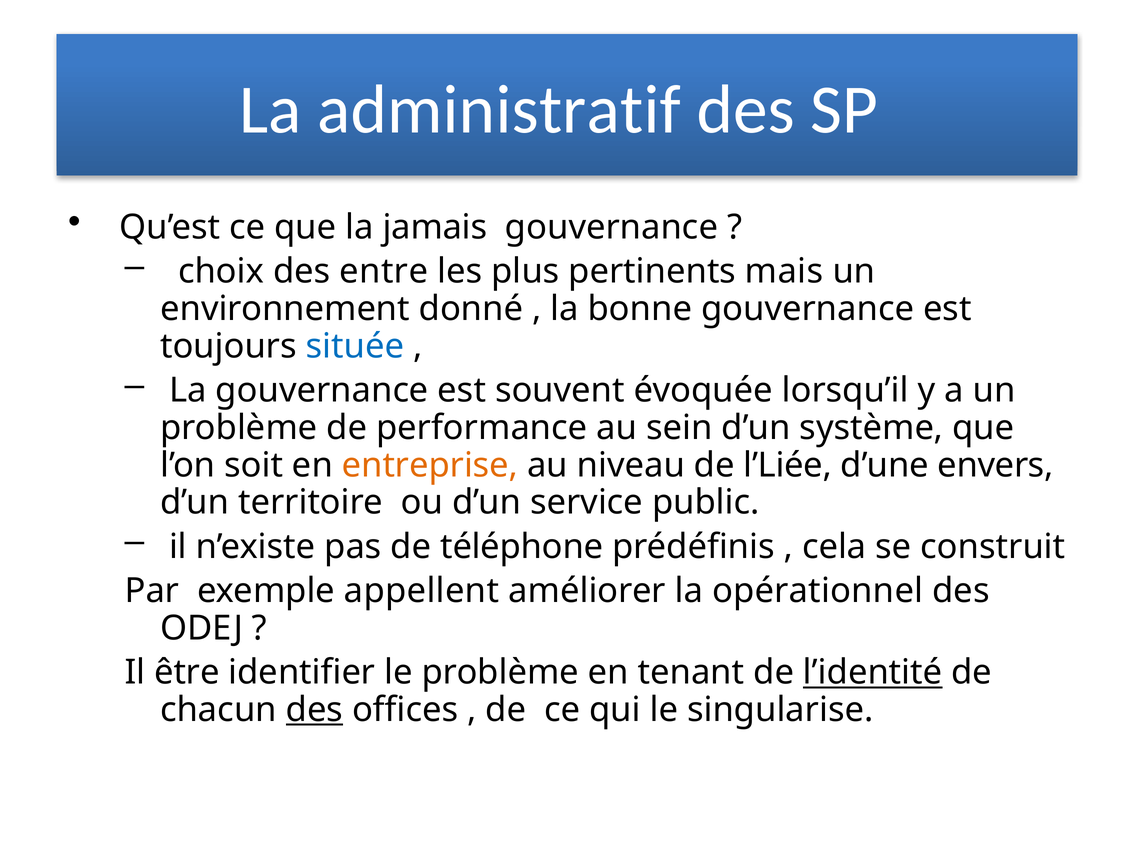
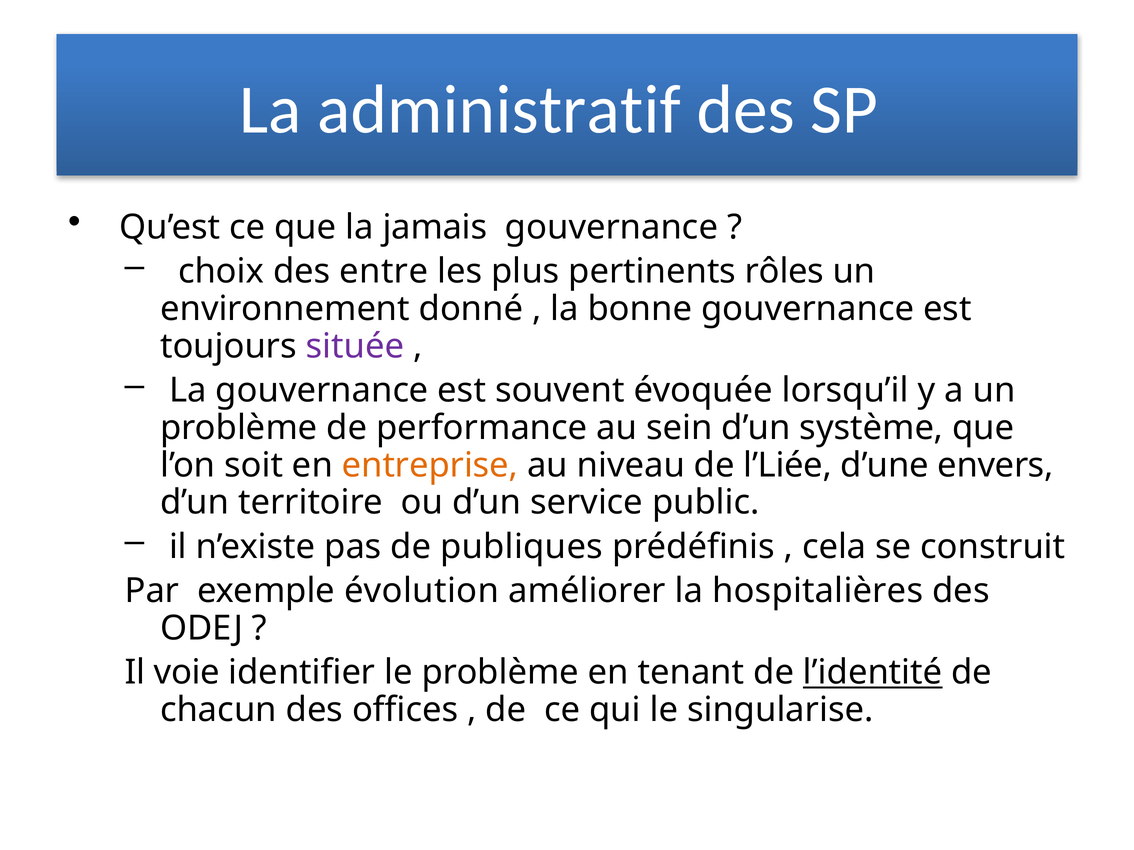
mais: mais -> rôles (784, 272)
située colour: blue -> purple (355, 346)
téléphone: téléphone -> publiques (522, 547)
appellent: appellent -> évolution (422, 591)
opérationnel: opérationnel -> hospitalières (818, 591)
être: être -> voie (187, 673)
des underline: present -> none (314, 710)
